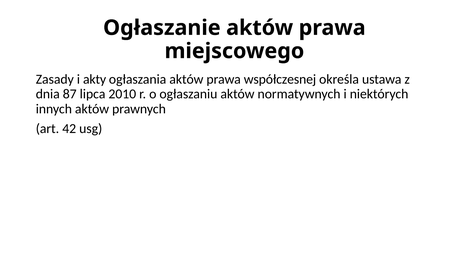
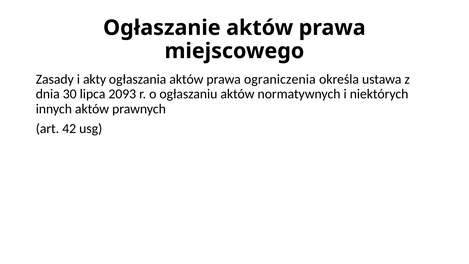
współczesnej: współczesnej -> ograniczenia (280, 79)
87: 87 -> 30 (70, 94)
2010: 2010 -> 2093 (122, 94)
